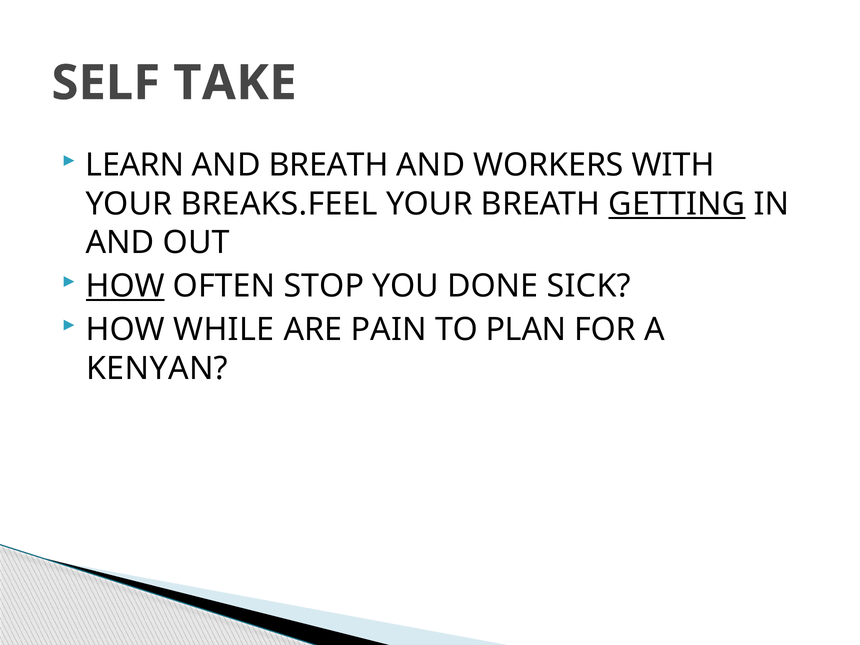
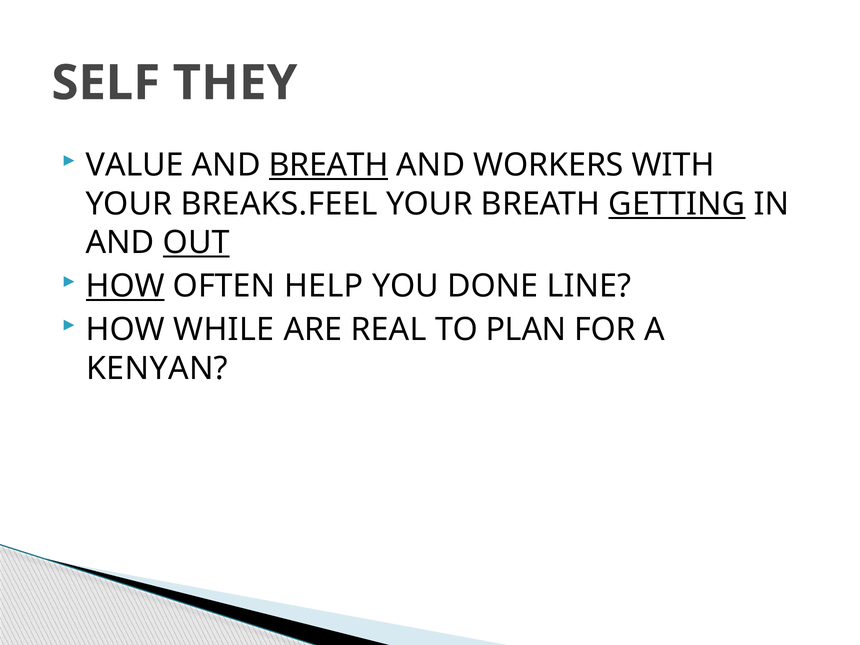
TAKE: TAKE -> THEY (235, 83)
LEARN: LEARN -> VALUE (135, 165)
BREATH underline: none -> present (329, 165)
OUT underline: none -> present (196, 243)
STOP: STOP -> HELP (324, 286)
SICK: SICK -> LINE (589, 286)
PAIN: PAIN -> REAL (389, 330)
